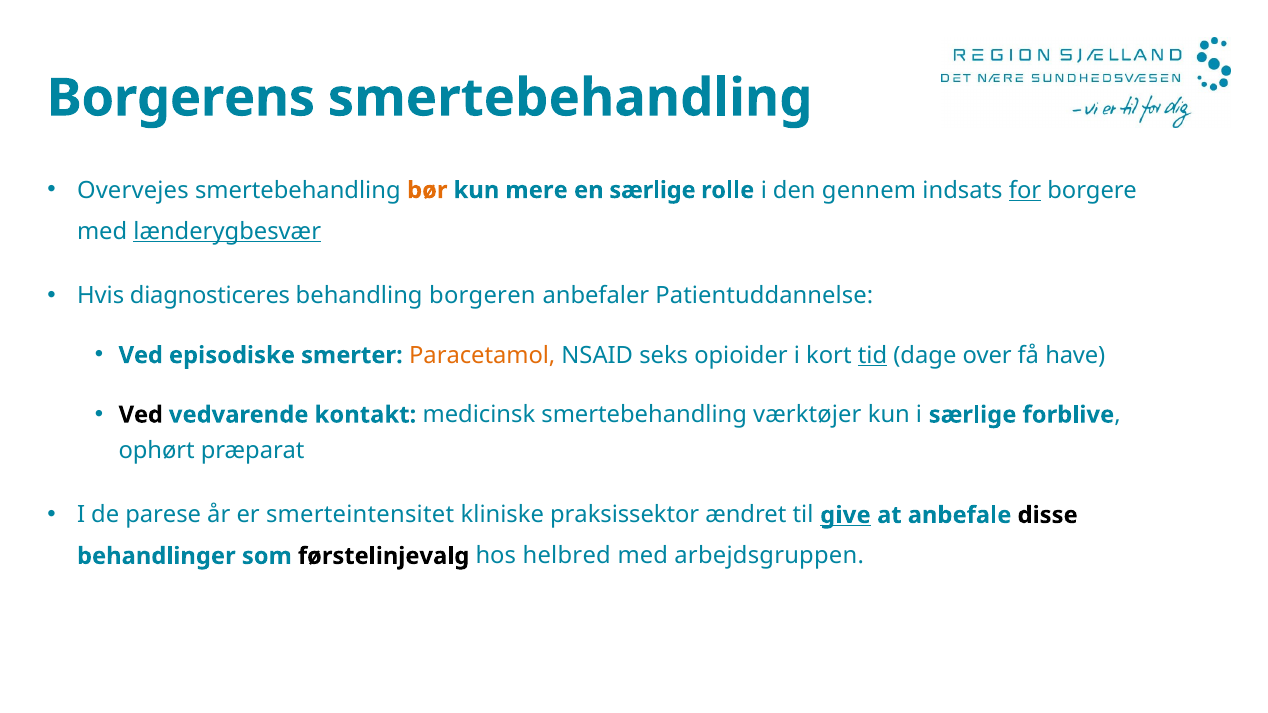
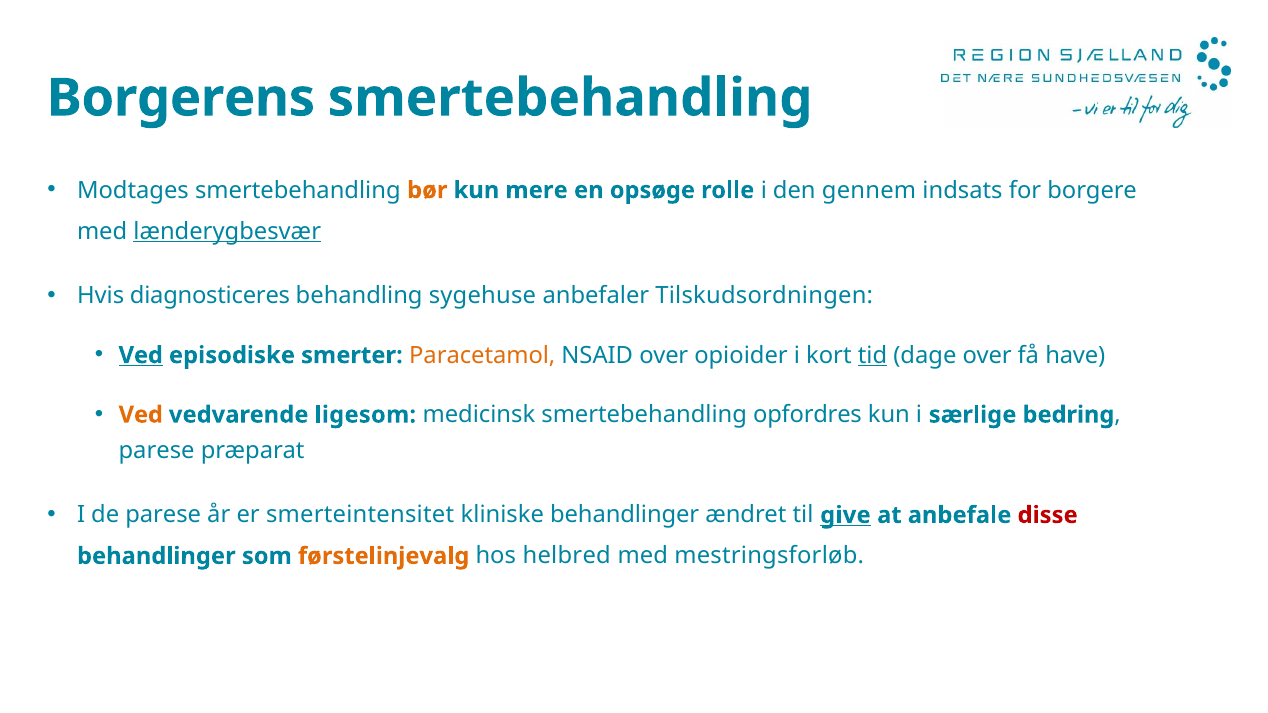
Overvejes: Overvejes -> Modtages (133, 190)
en særlige: særlige -> opsøge (652, 190)
for underline: present -> none (1025, 190)
borgeren: borgeren -> sygehuse (482, 296)
Patientuddannelse: Patientuddannelse -> Tilskudsordningen (764, 296)
Ved underline: none -> present (141, 355)
NSAID seks: seks -> over (664, 355)
Ved colour: black -> orange (141, 415)
kontakt: kontakt -> ligesom (365, 415)
værktøjer: værktøjer -> opfordres (808, 415)
forblive: forblive -> bedring (1068, 415)
ophørt: ophørt -> parese (157, 451)
kliniske praksissektor: praksissektor -> behandlinger (625, 515)
disse colour: black -> red (1048, 515)
førstelinjevalg colour: black -> orange (384, 556)
arbejdsgruppen: arbejdsgruppen -> mestringsforløb (769, 556)
